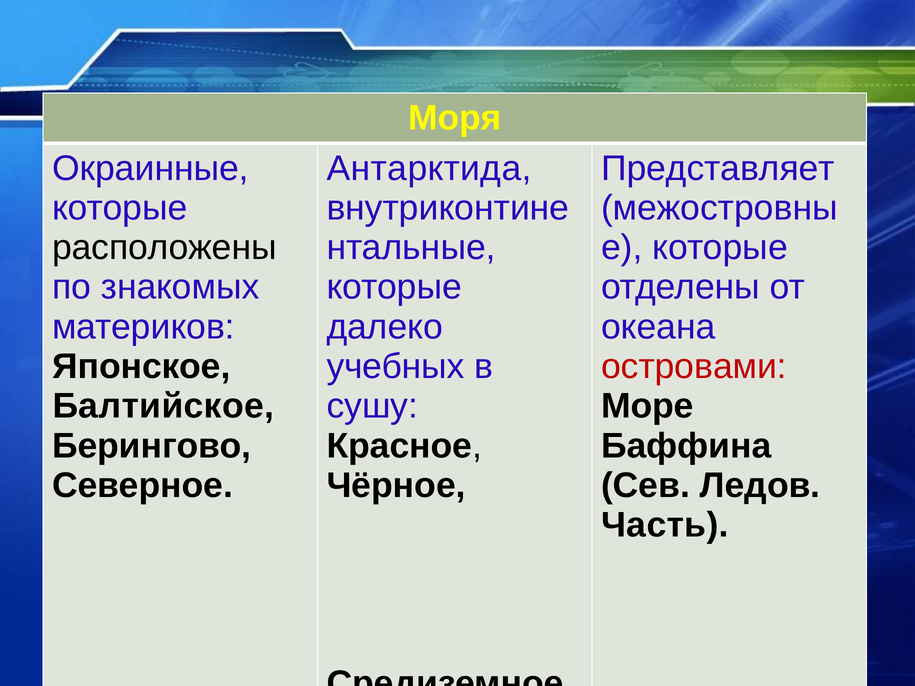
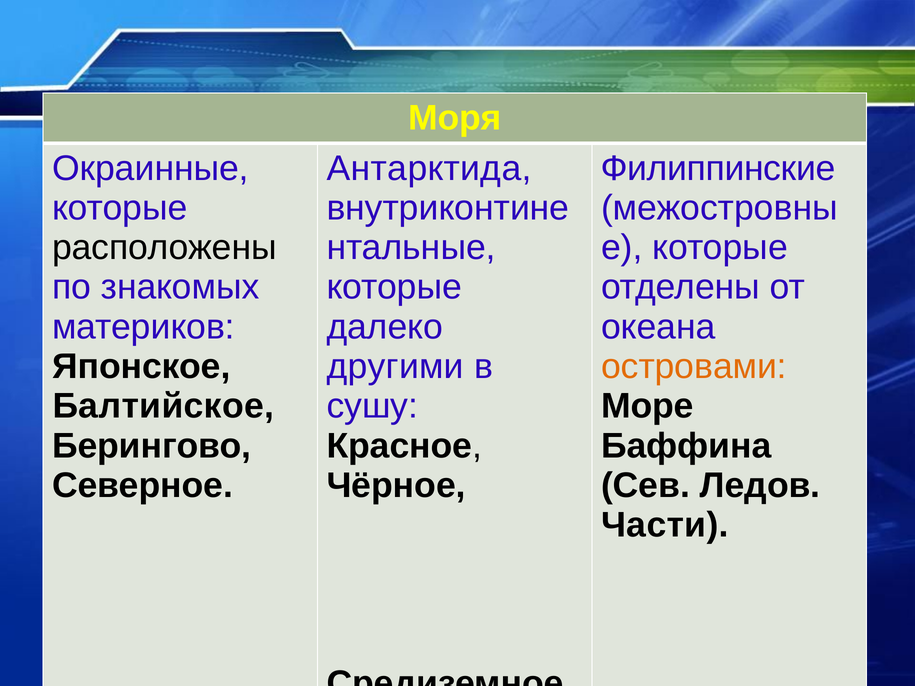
Представляет: Представляет -> Филиппинские (718, 168)
учебных: учебных -> другими (395, 367)
островами colour: red -> orange (694, 367)
Часть: Часть -> Части (665, 525)
